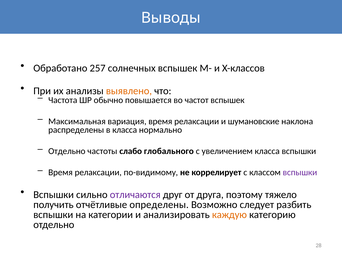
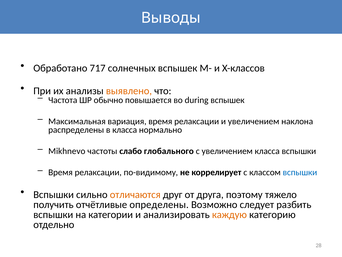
257: 257 -> 717 (98, 68)
частот: частот -> during (197, 100)
и шумановские: шумановские -> увеличением (254, 121)
Отдельно: Отдельно -> Mikhnevo (67, 151)
вспышки colour: purple -> blue (300, 172)
отличаются colour: purple -> orange (135, 194)
